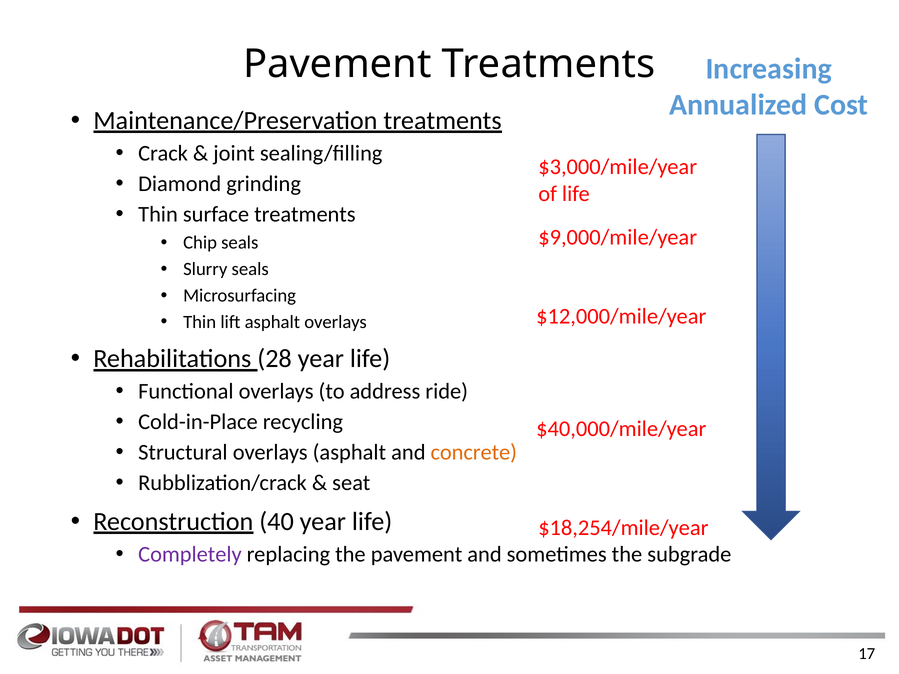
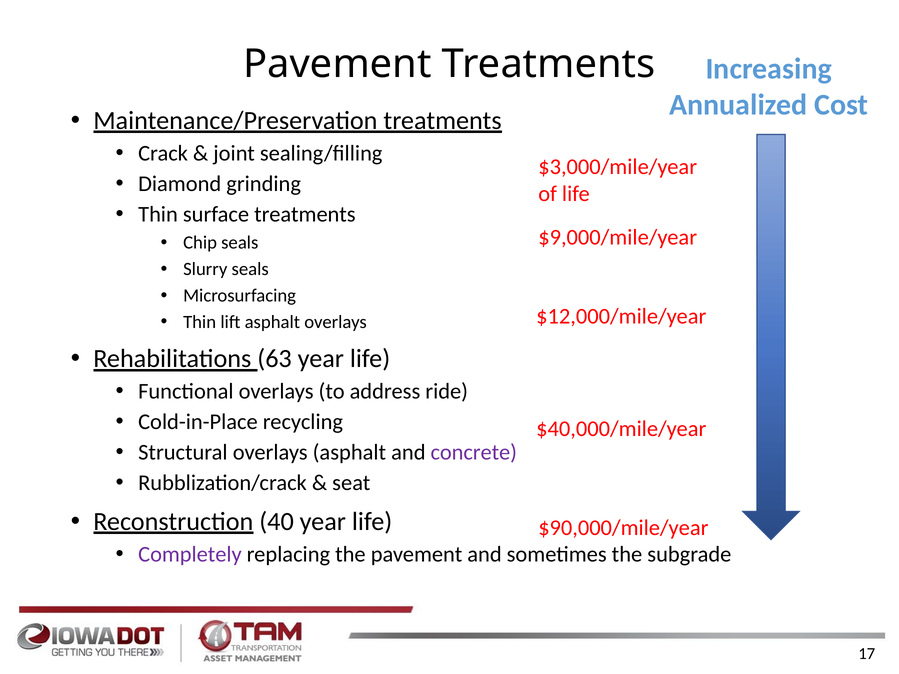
28: 28 -> 63 (275, 359)
concrete colour: orange -> purple (474, 453)
$18,254/mile/year: $18,254/mile/year -> $90,000/mile/year (623, 528)
